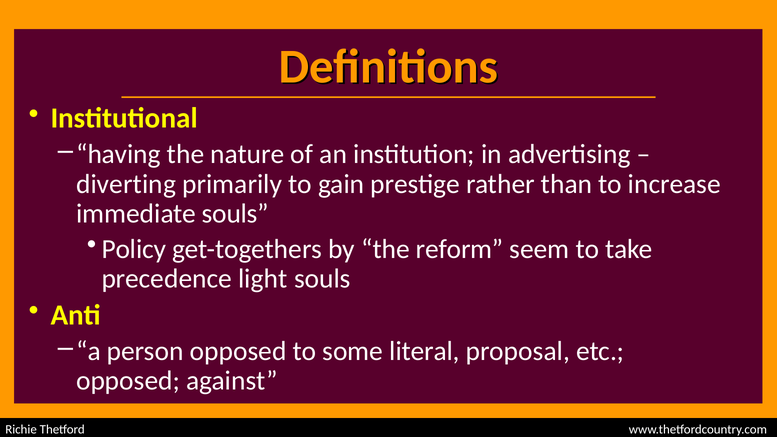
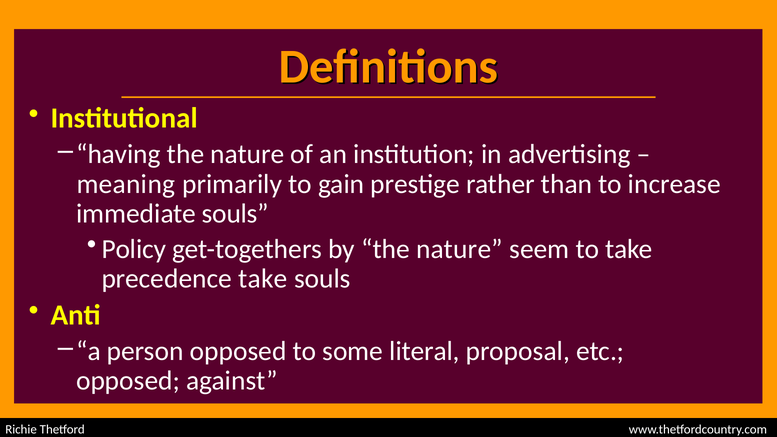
diverting: diverting -> meaning (126, 184)
by the reform: reform -> nature (460, 249)
precedence light: light -> take (263, 279)
